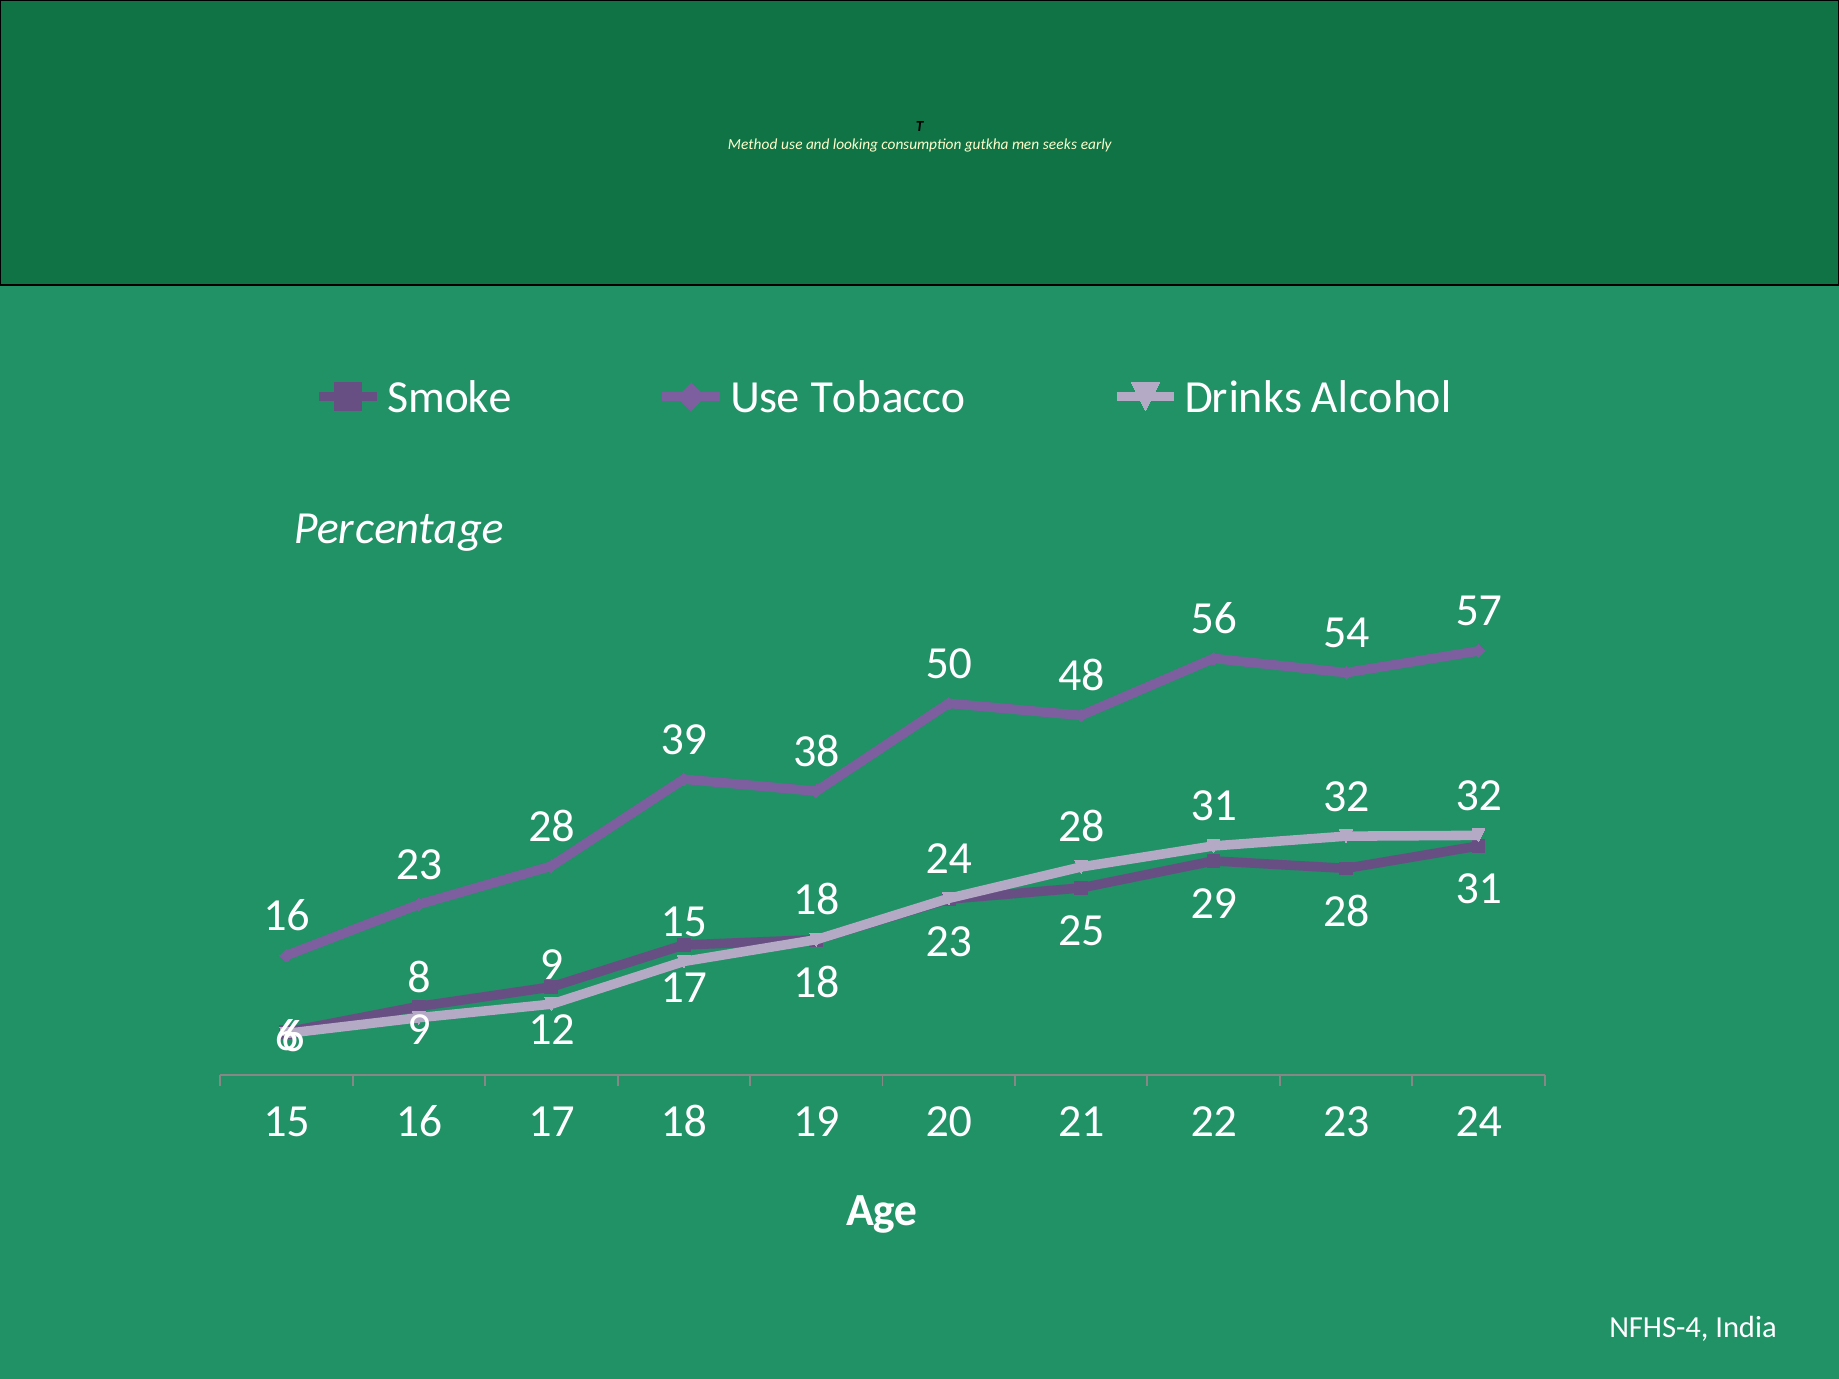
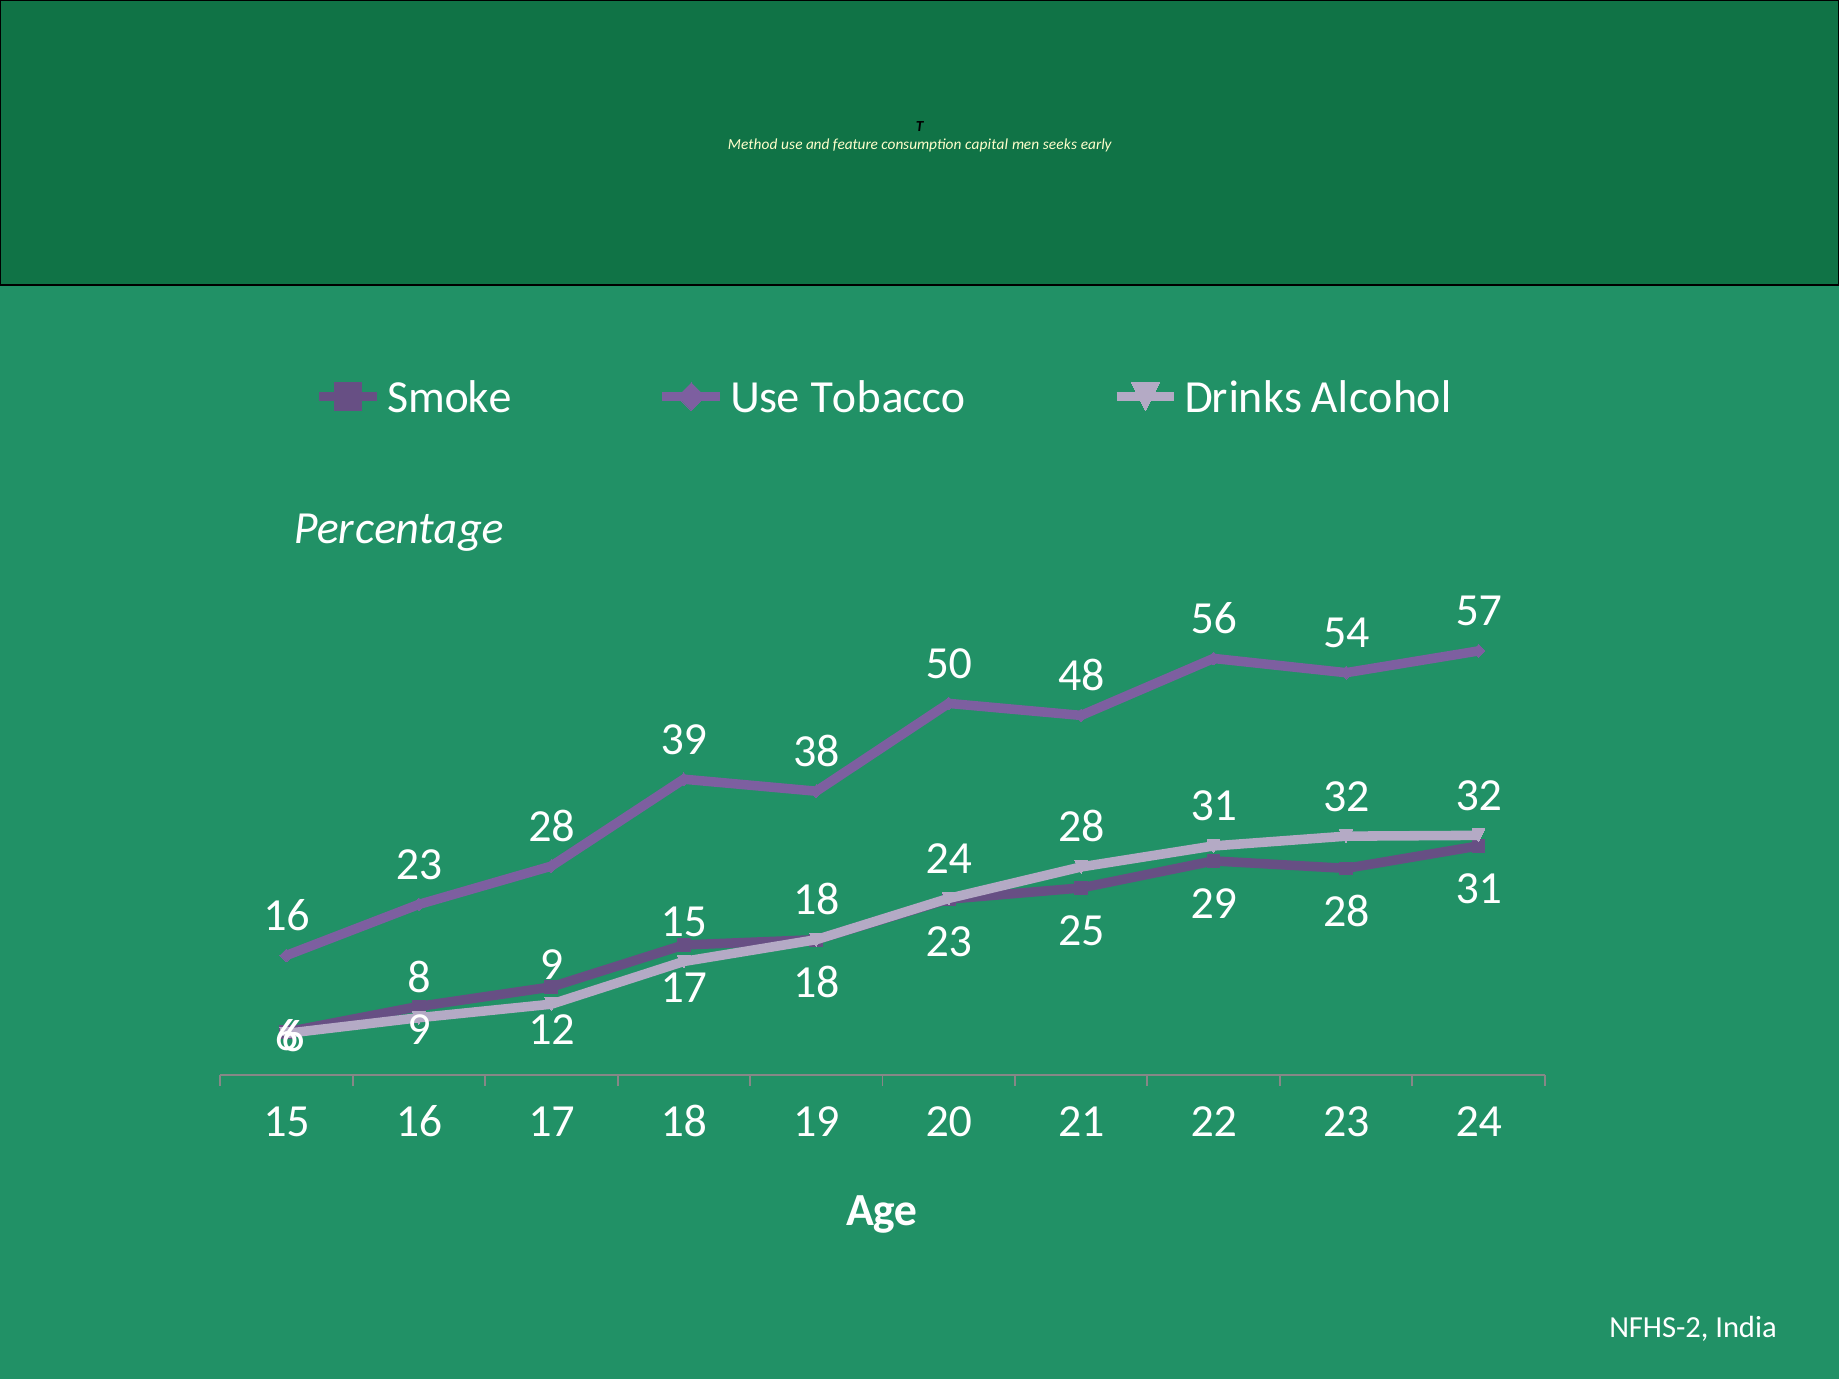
looking: looking -> feature (855, 145)
gutkha: gutkha -> capital (987, 145)
NFHS-4: NFHS-4 -> NFHS-2 (1659, 1328)
